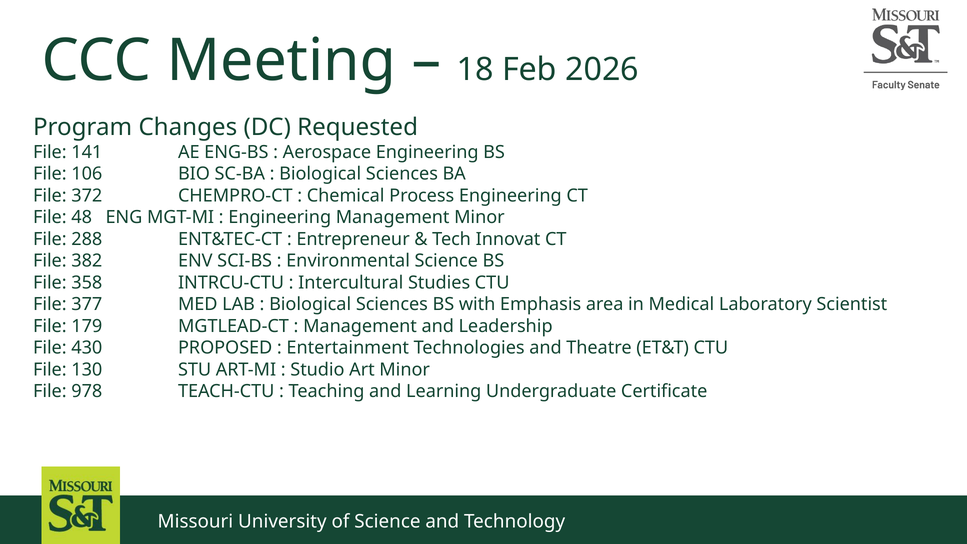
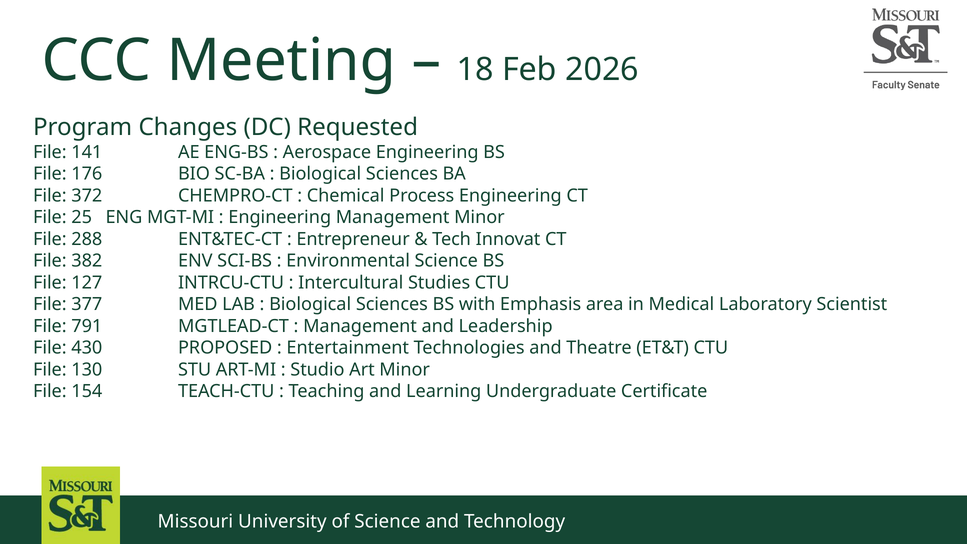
106: 106 -> 176 (87, 174)
48: 48 -> 25 (82, 217)
358: 358 -> 127 (87, 283)
179: 179 -> 791 (87, 326)
978: 978 -> 154 (87, 391)
